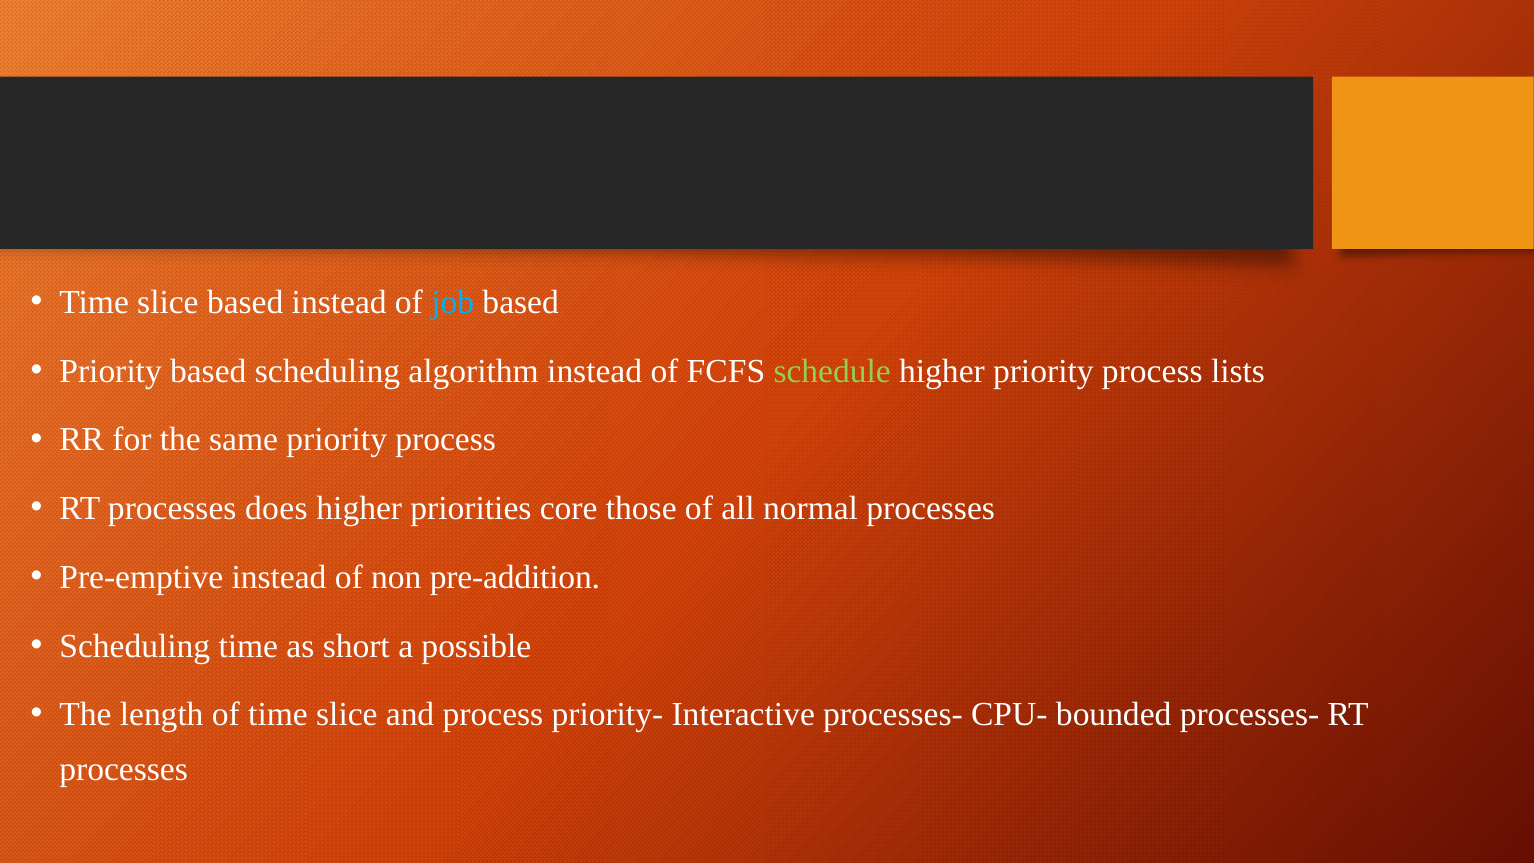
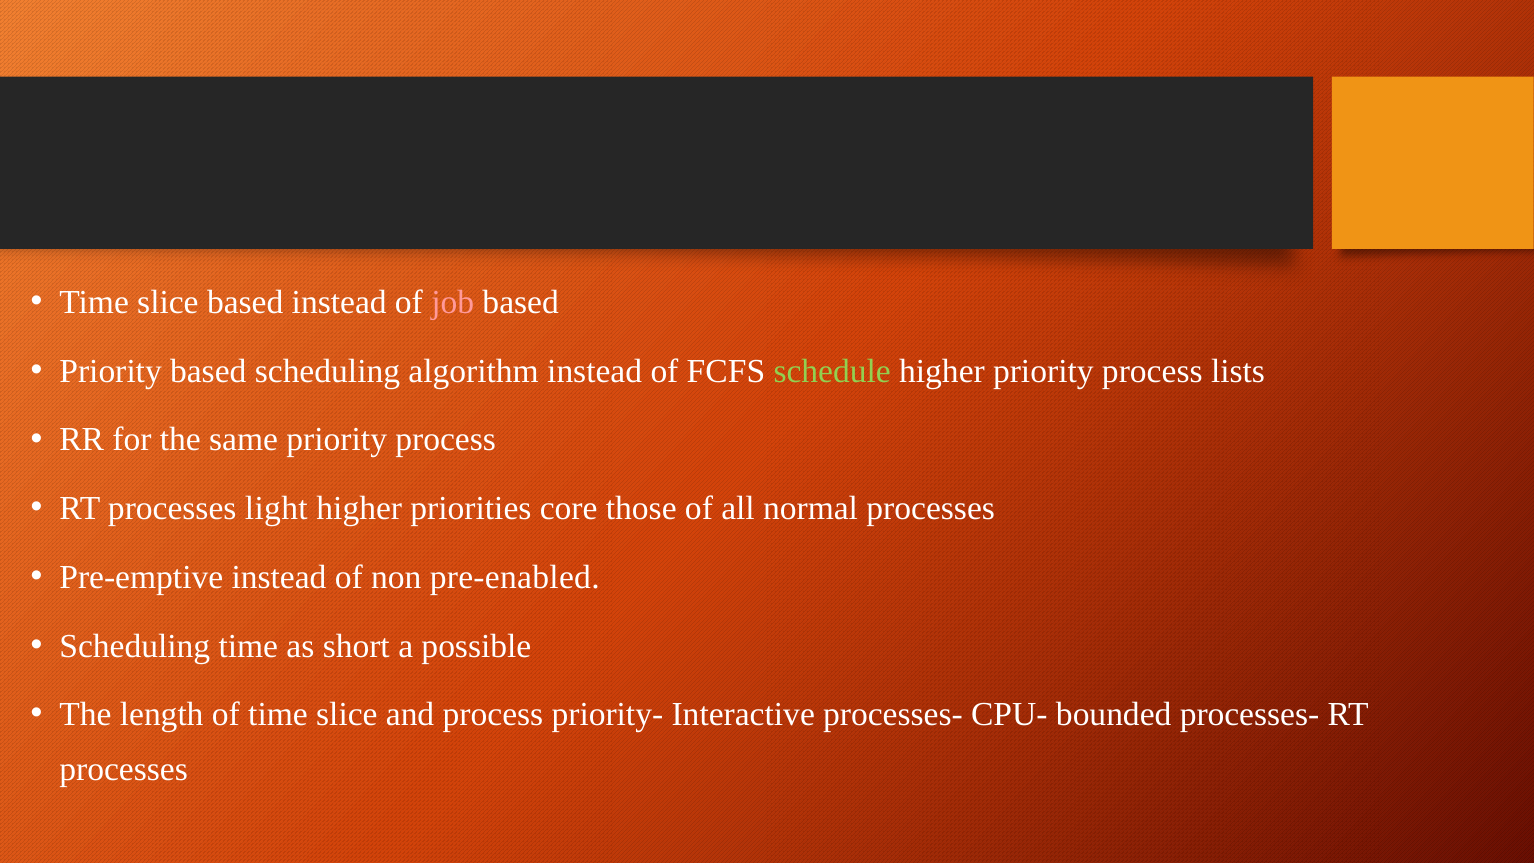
job colour: light blue -> pink (453, 302)
does: does -> light (276, 509)
pre-addition: pre-addition -> pre-enabled (515, 577)
